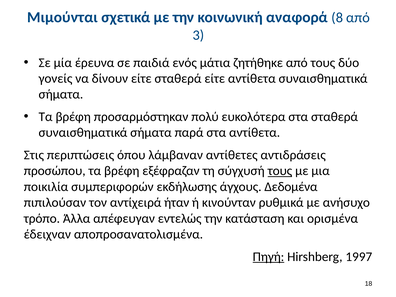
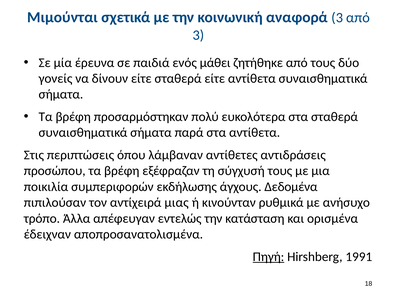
αναφορά 8: 8 -> 3 (337, 18)
μάτια: μάτια -> μάθει (215, 63)
τους underline: present -> none (280, 171)
ήταν: ήταν -> μιας (177, 203)
1997: 1997 -> 1991 (359, 257)
